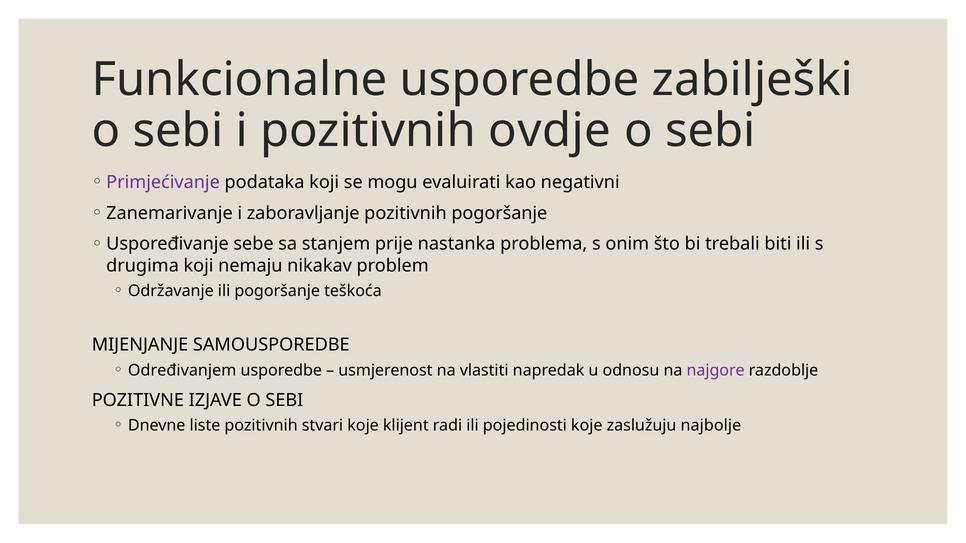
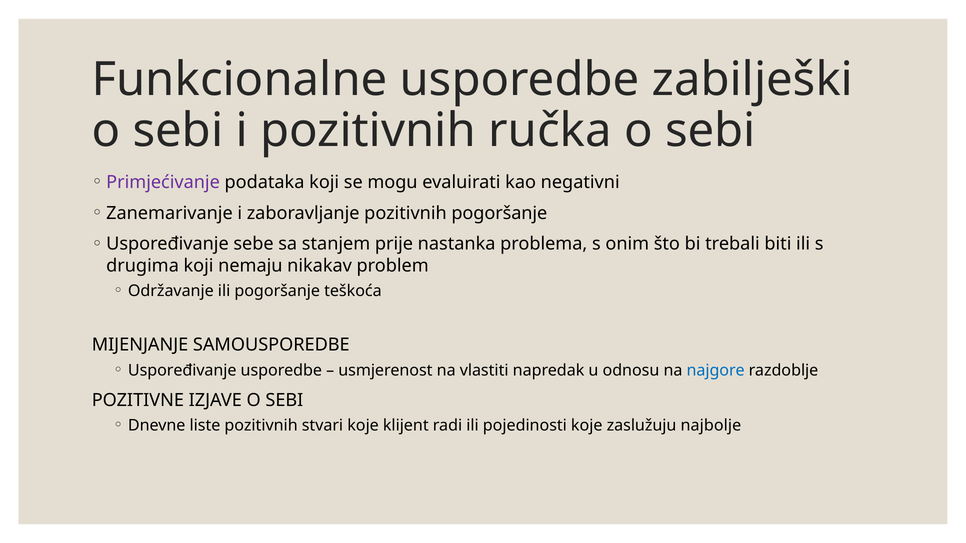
ovdje: ovdje -> ručka (550, 131)
Određivanjem: Određivanjem -> Uspoređivanje (182, 371)
najgore colour: purple -> blue (716, 371)
